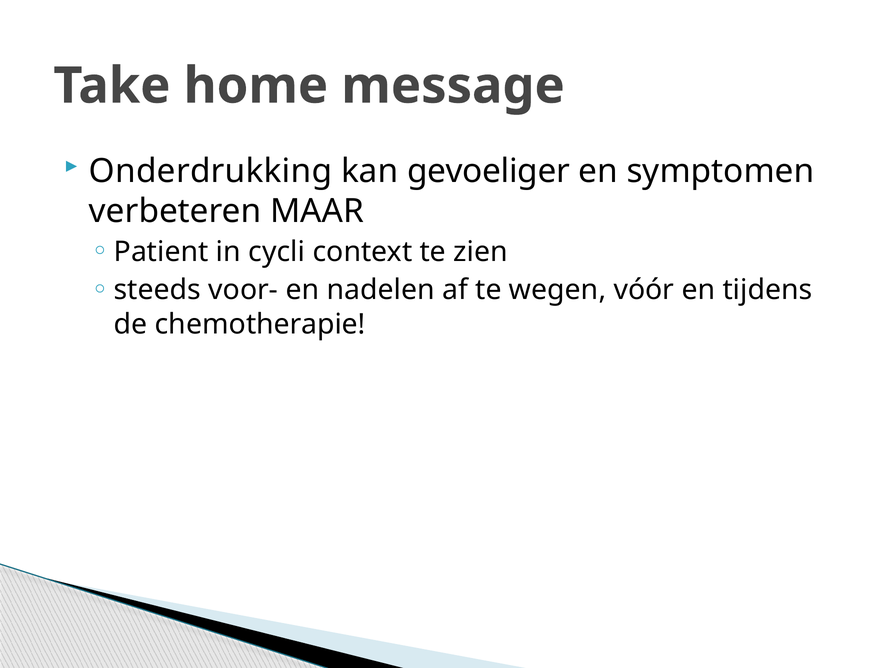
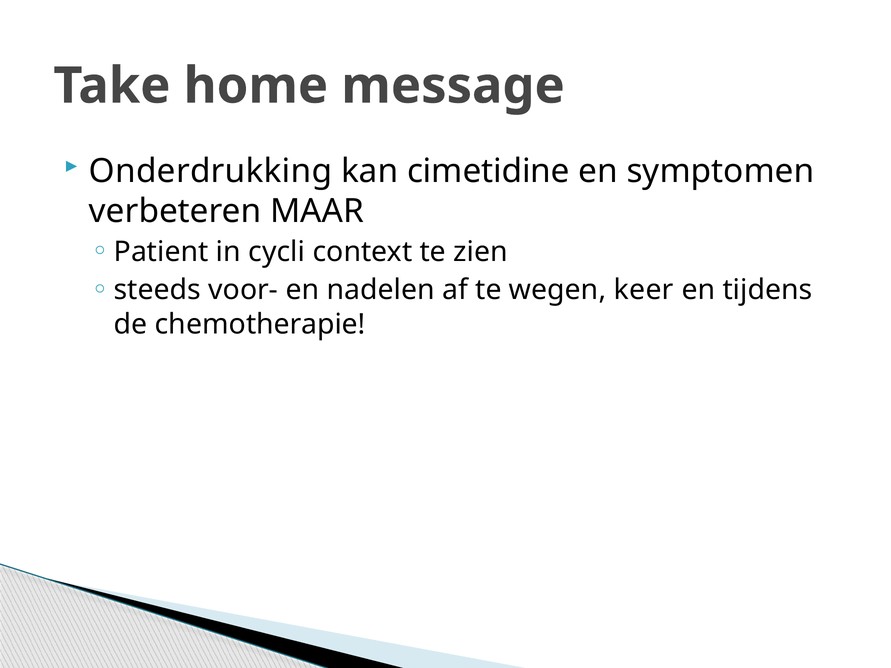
gevoeliger: gevoeliger -> cimetidine (488, 171)
vóór: vóór -> keer (644, 290)
